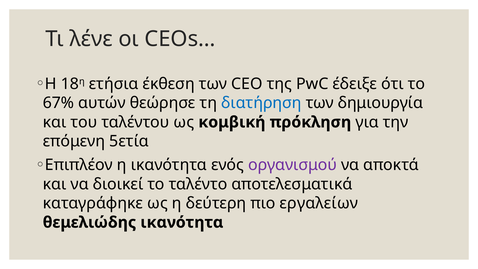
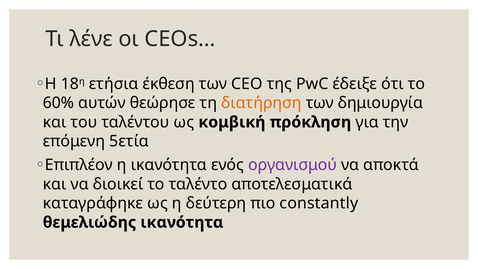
67%: 67% -> 60% (58, 103)
διατήρηση colour: blue -> orange (261, 103)
εργαλείων: εργαλείων -> constantly (319, 203)
